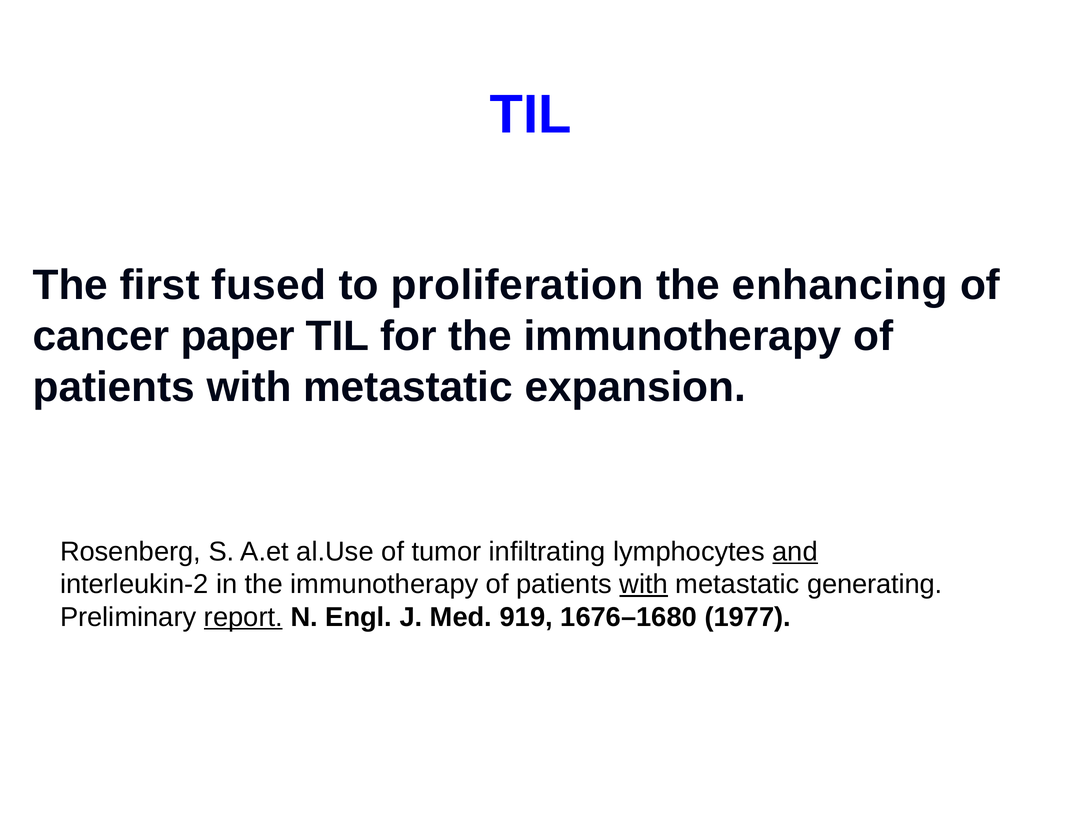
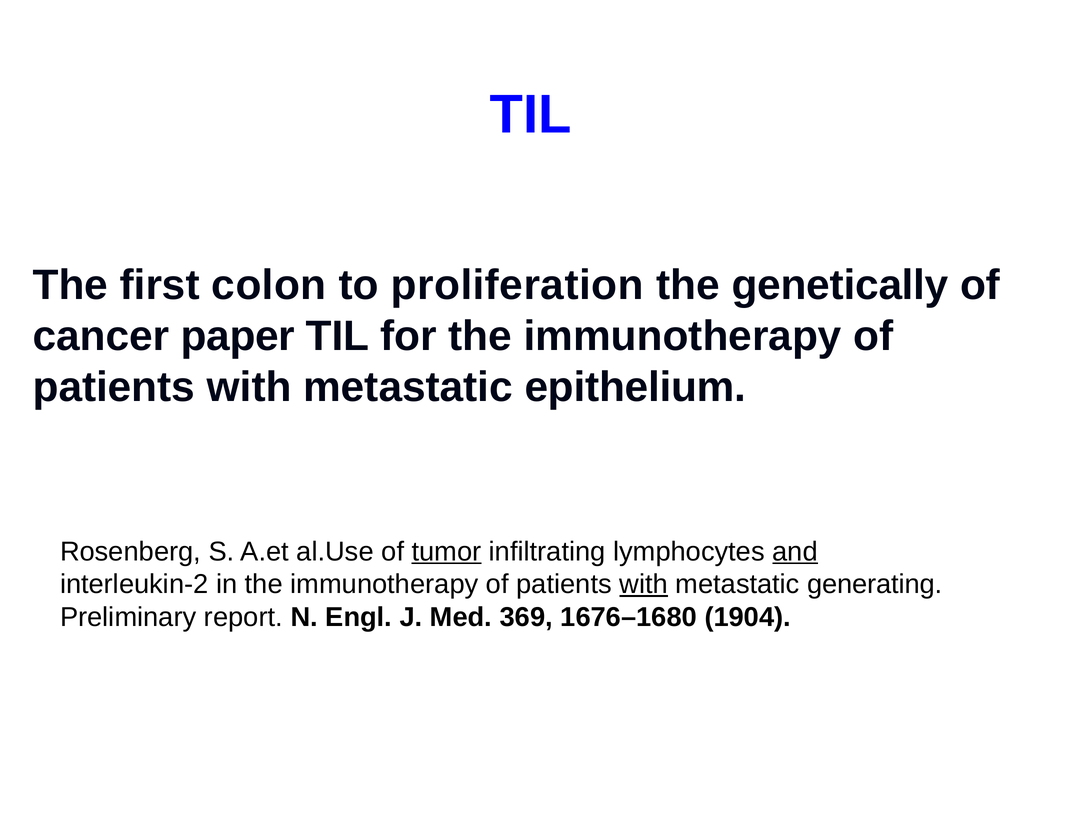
fused: fused -> colon (269, 285)
enhancing: enhancing -> genetically (840, 285)
expansion: expansion -> epithelium (635, 387)
tumor underline: none -> present (446, 552)
report underline: present -> none (243, 617)
919: 919 -> 369 (526, 617)
1977: 1977 -> 1904 (748, 617)
